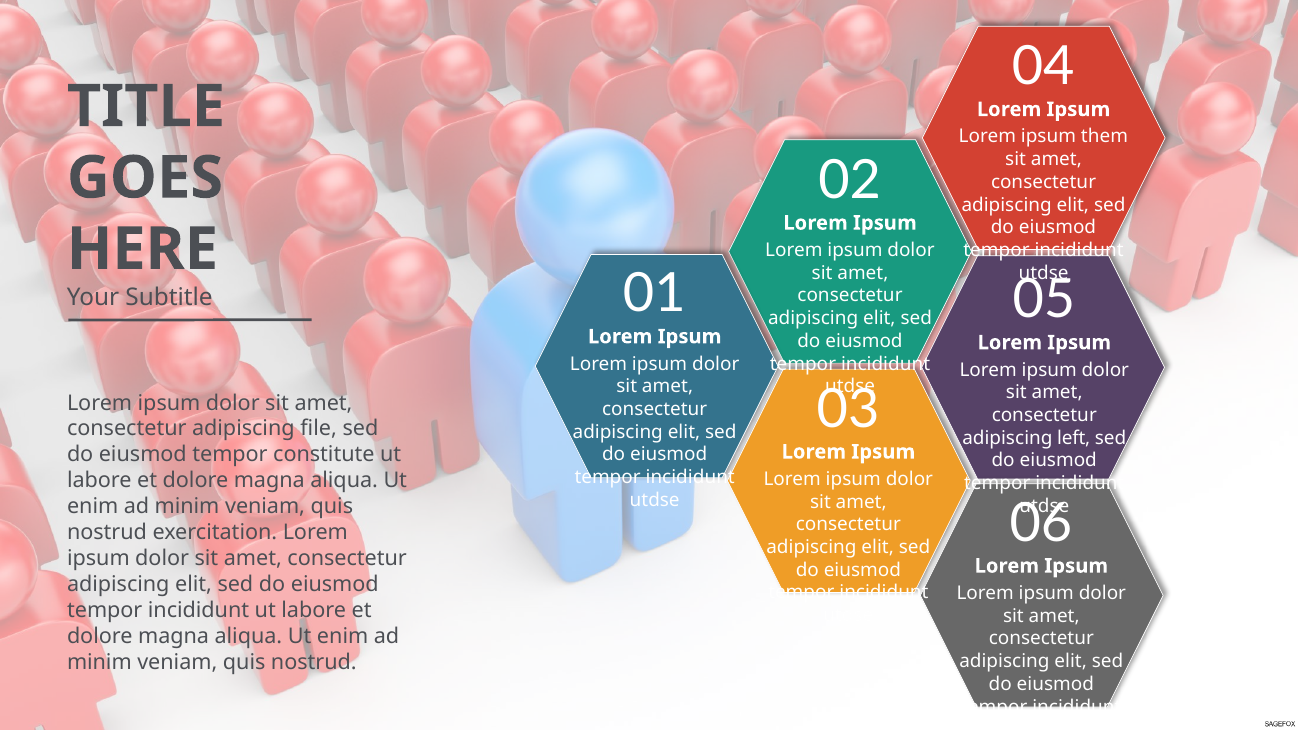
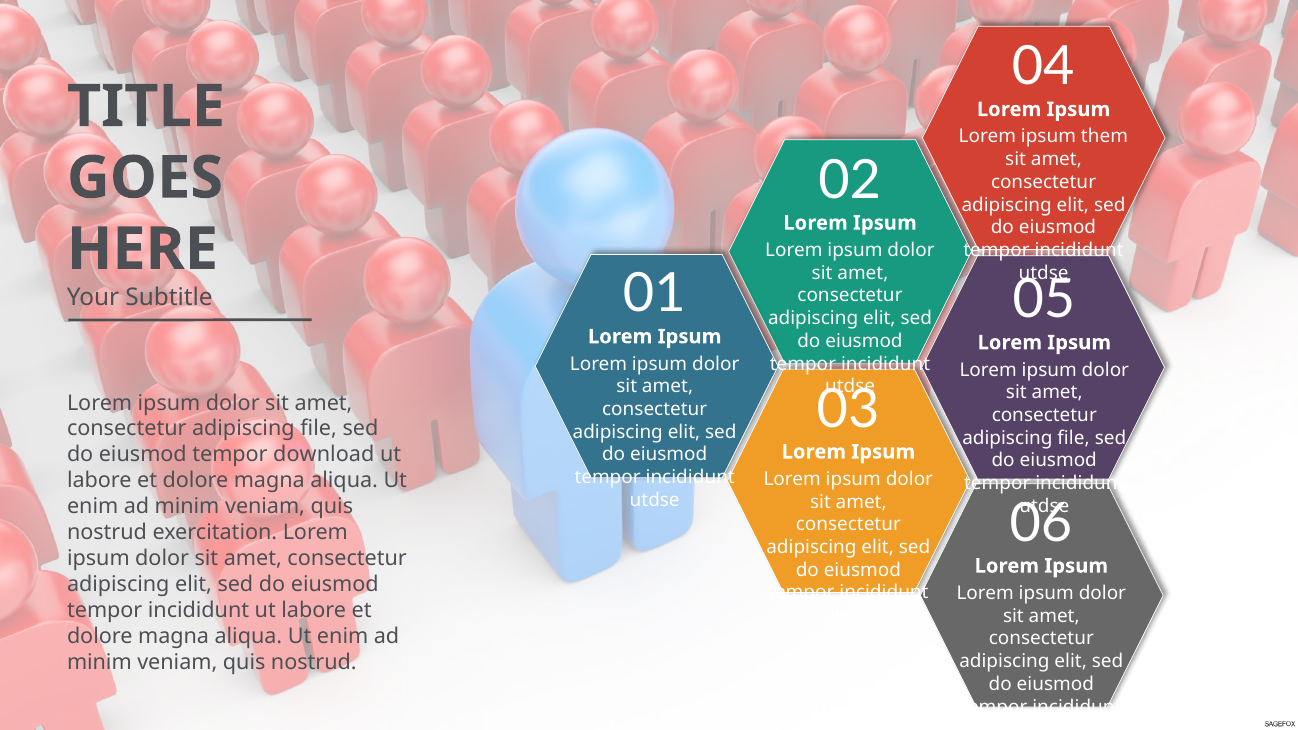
left: left -> file (1074, 438)
constitute: constitute -> download (324, 455)
